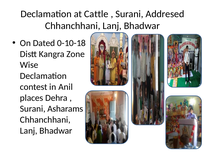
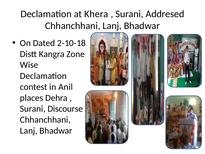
Cattle: Cattle -> Khera (96, 14)
0-10-18: 0-10-18 -> 2-10-18 (71, 43)
Asharams: Asharams -> Discourse (65, 109)
